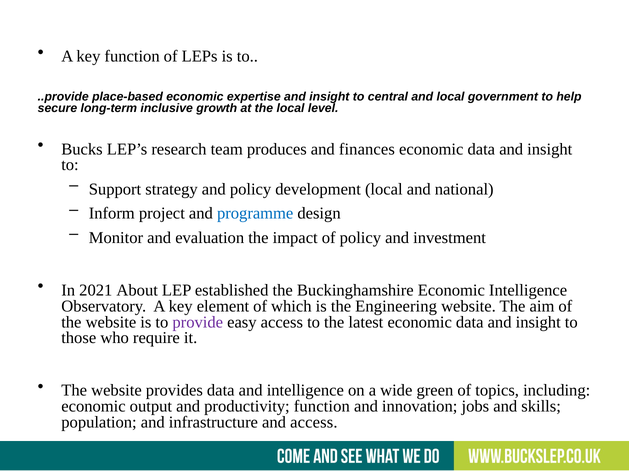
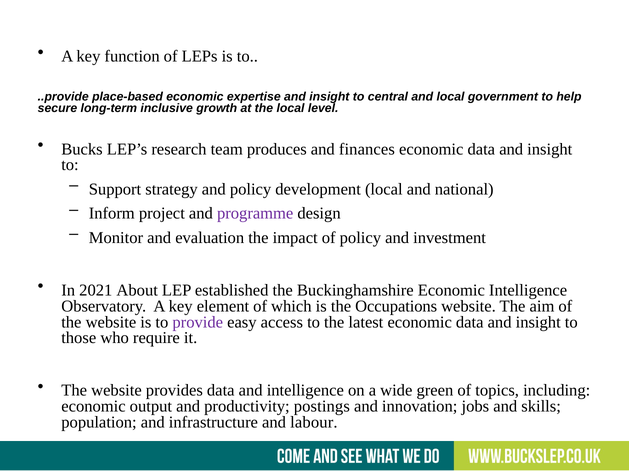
programme colour: blue -> purple (255, 214)
Engineering: Engineering -> Occupations (396, 307)
productivity function: function -> postings (322, 407)
and access: access -> labour (314, 423)
